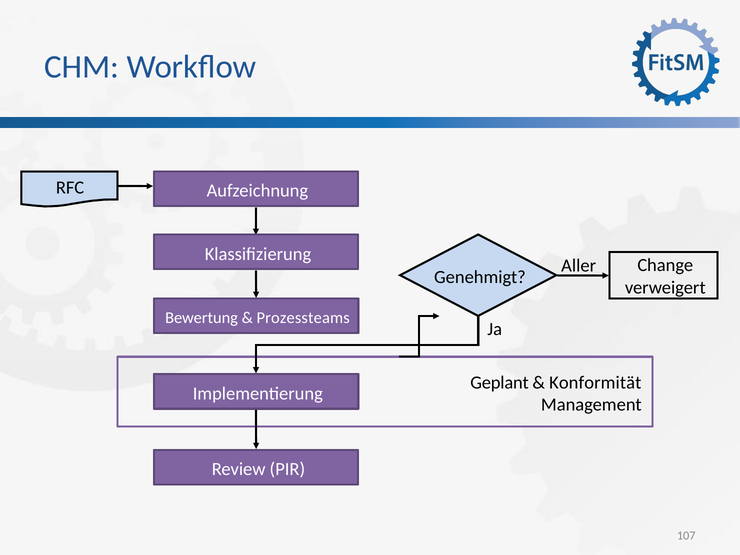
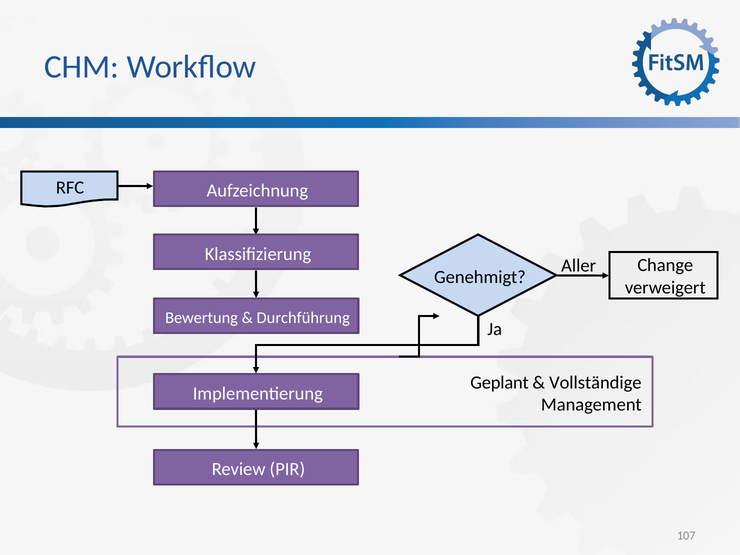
Prozessteams: Prozessteams -> Durchführung (303, 318)
Konformität: Konformität -> Vollständige (595, 383)
